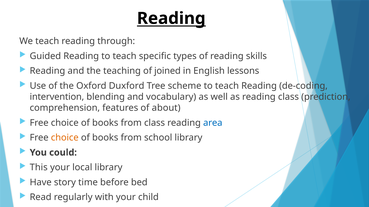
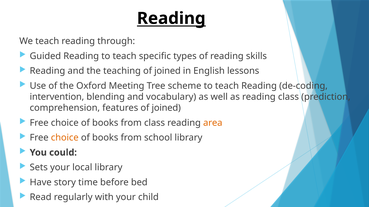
Duxford: Duxford -> Meeting (127, 86)
features of about: about -> joined (166, 108)
area colour: blue -> orange (213, 123)
This: This -> Sets (39, 168)
